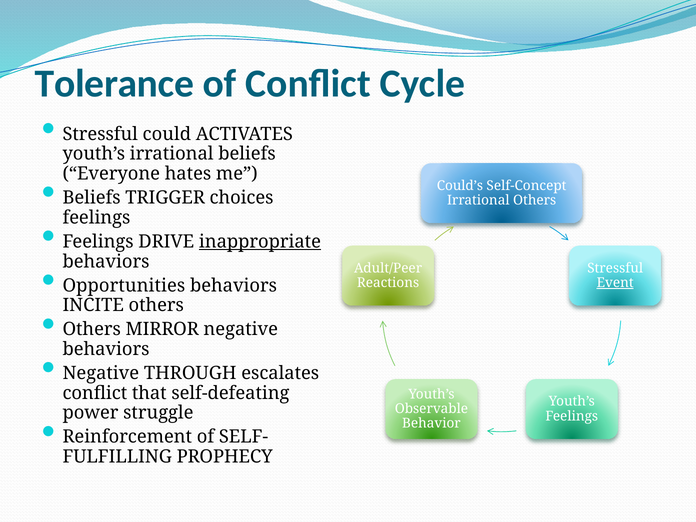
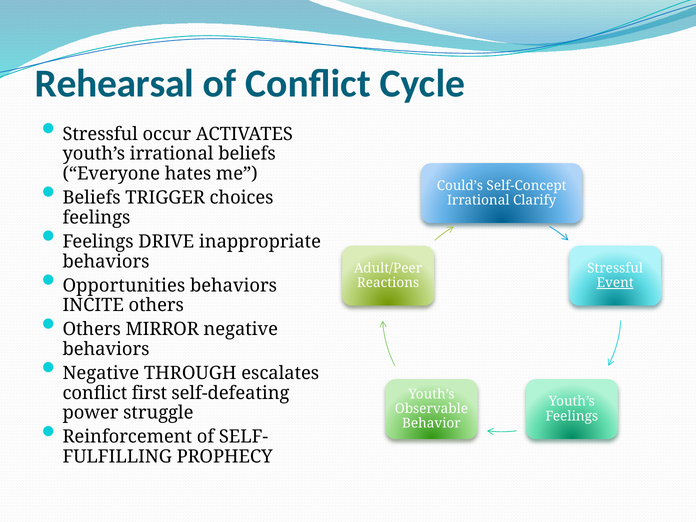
Tolerance: Tolerance -> Rehearsal (114, 84)
could: could -> occur (167, 134)
Irrational Others: Others -> Clarify (535, 200)
inappropriate underline: present -> none (260, 242)
that: that -> first (149, 393)
